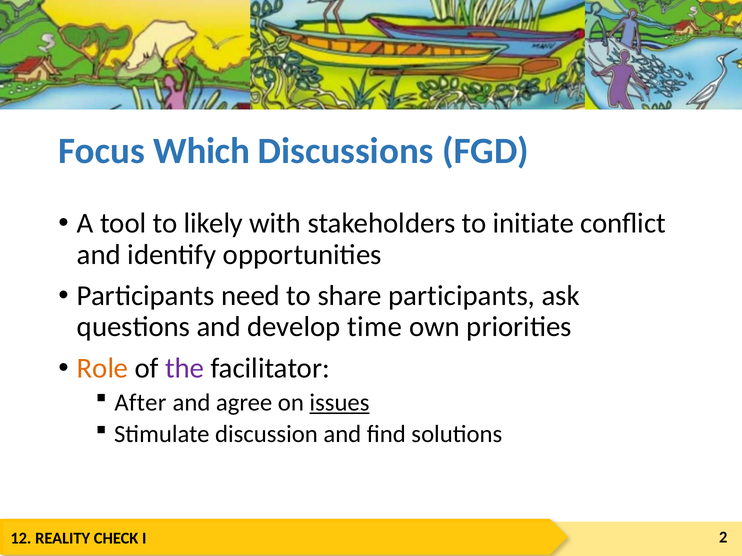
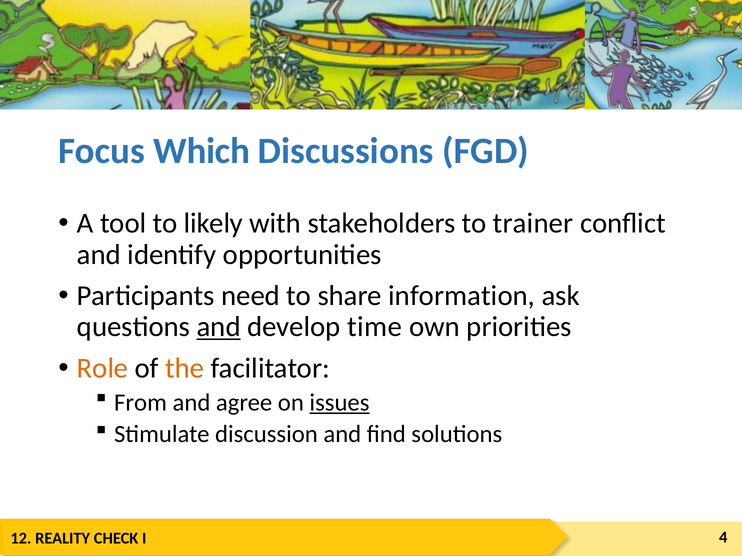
initiate: initiate -> trainer (533, 224)
share participants: participants -> information (462, 296)
and underline: none -> present (219, 327)
the colour: purple -> orange (185, 369)
After: After -> From (140, 403)
2: 2 -> 4 (723, 538)
